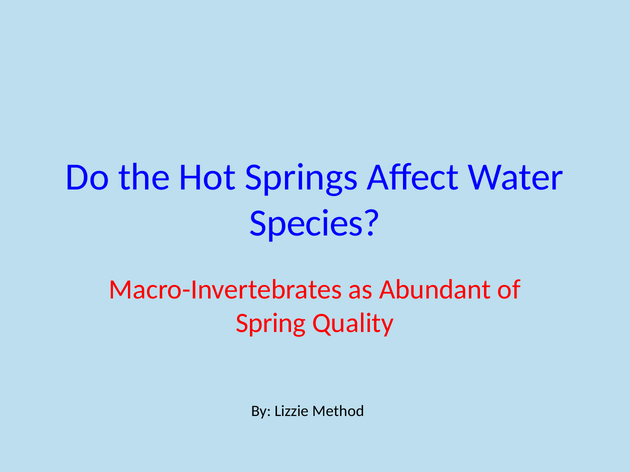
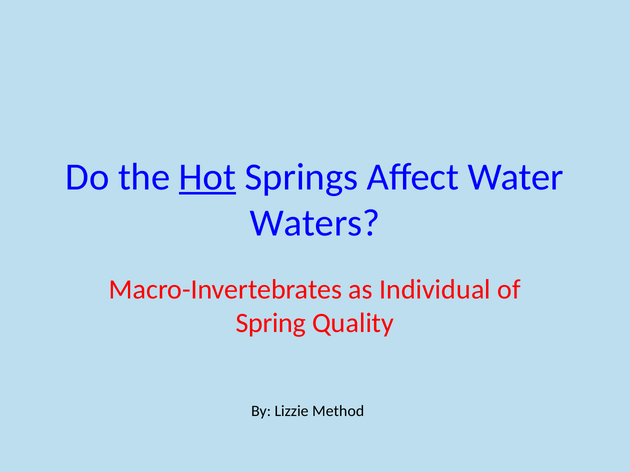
Hot underline: none -> present (208, 177)
Species: Species -> Waters (315, 223)
Abundant: Abundant -> Individual (435, 290)
